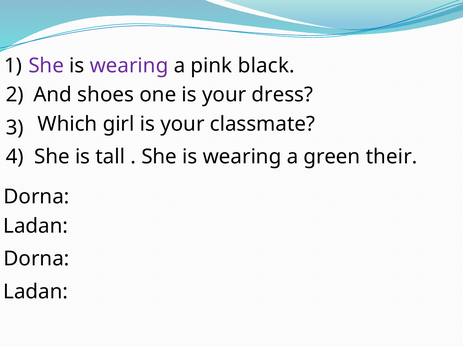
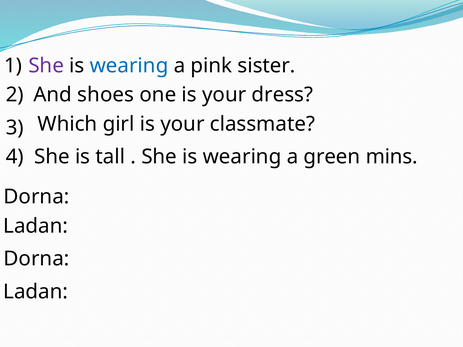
wearing colour: purple -> blue (129, 66)
black: black -> sister (266, 66)
their: their -> mins (392, 157)
